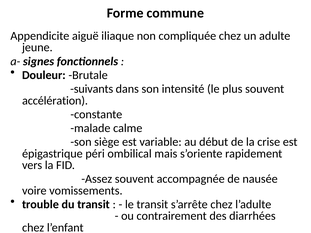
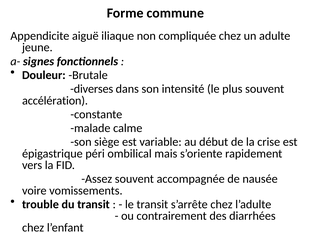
suivants: suivants -> diverses (92, 89)
